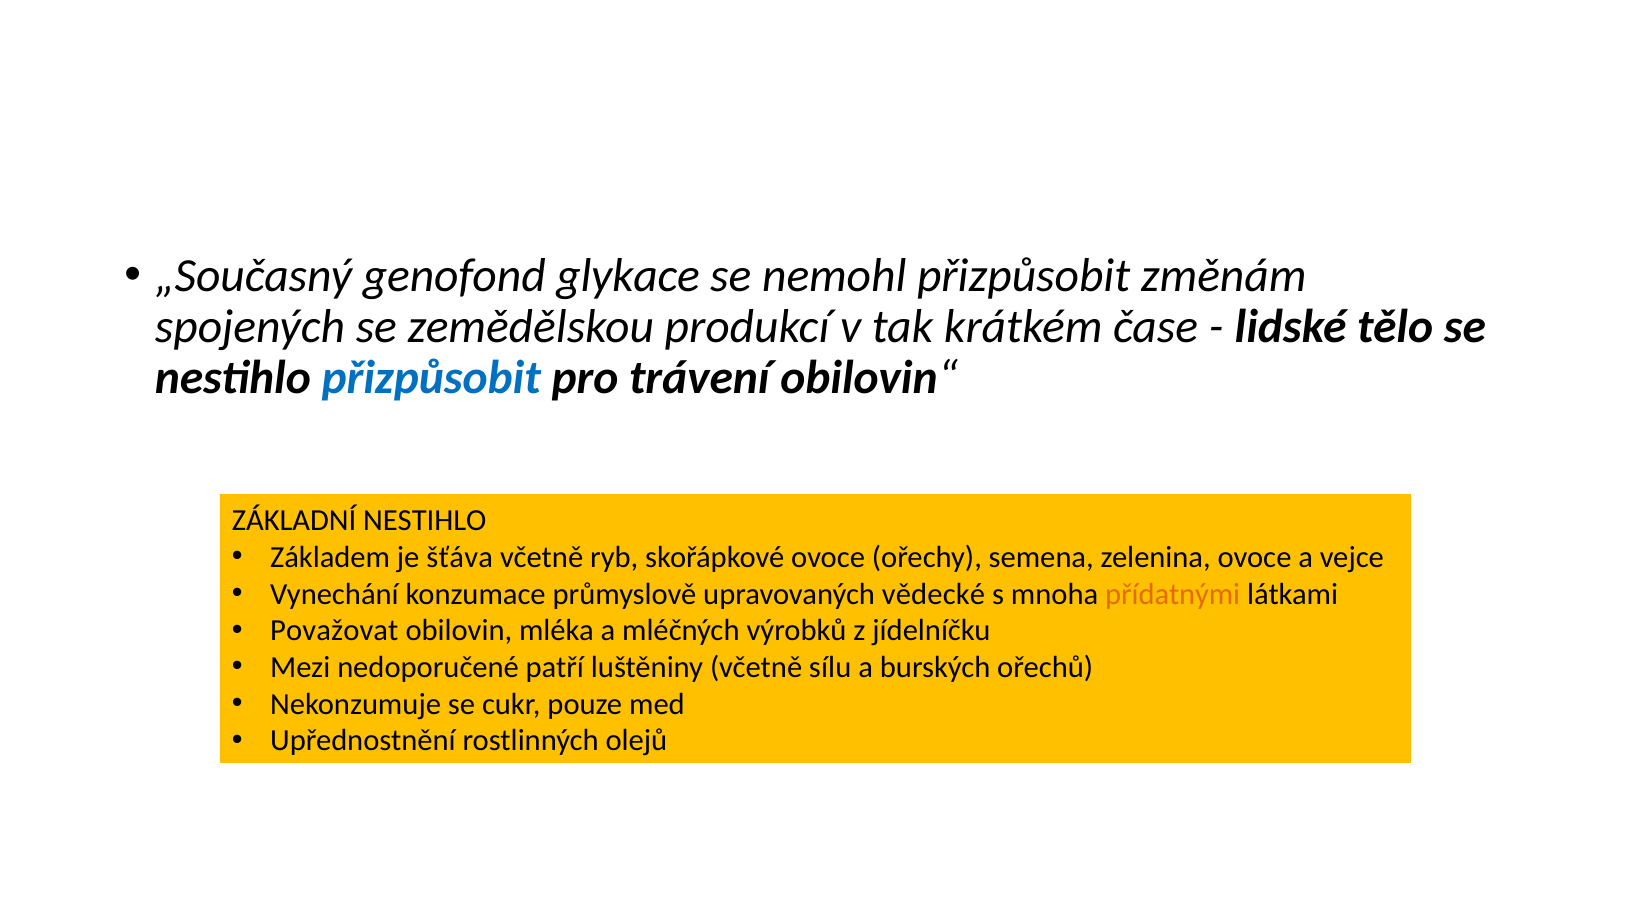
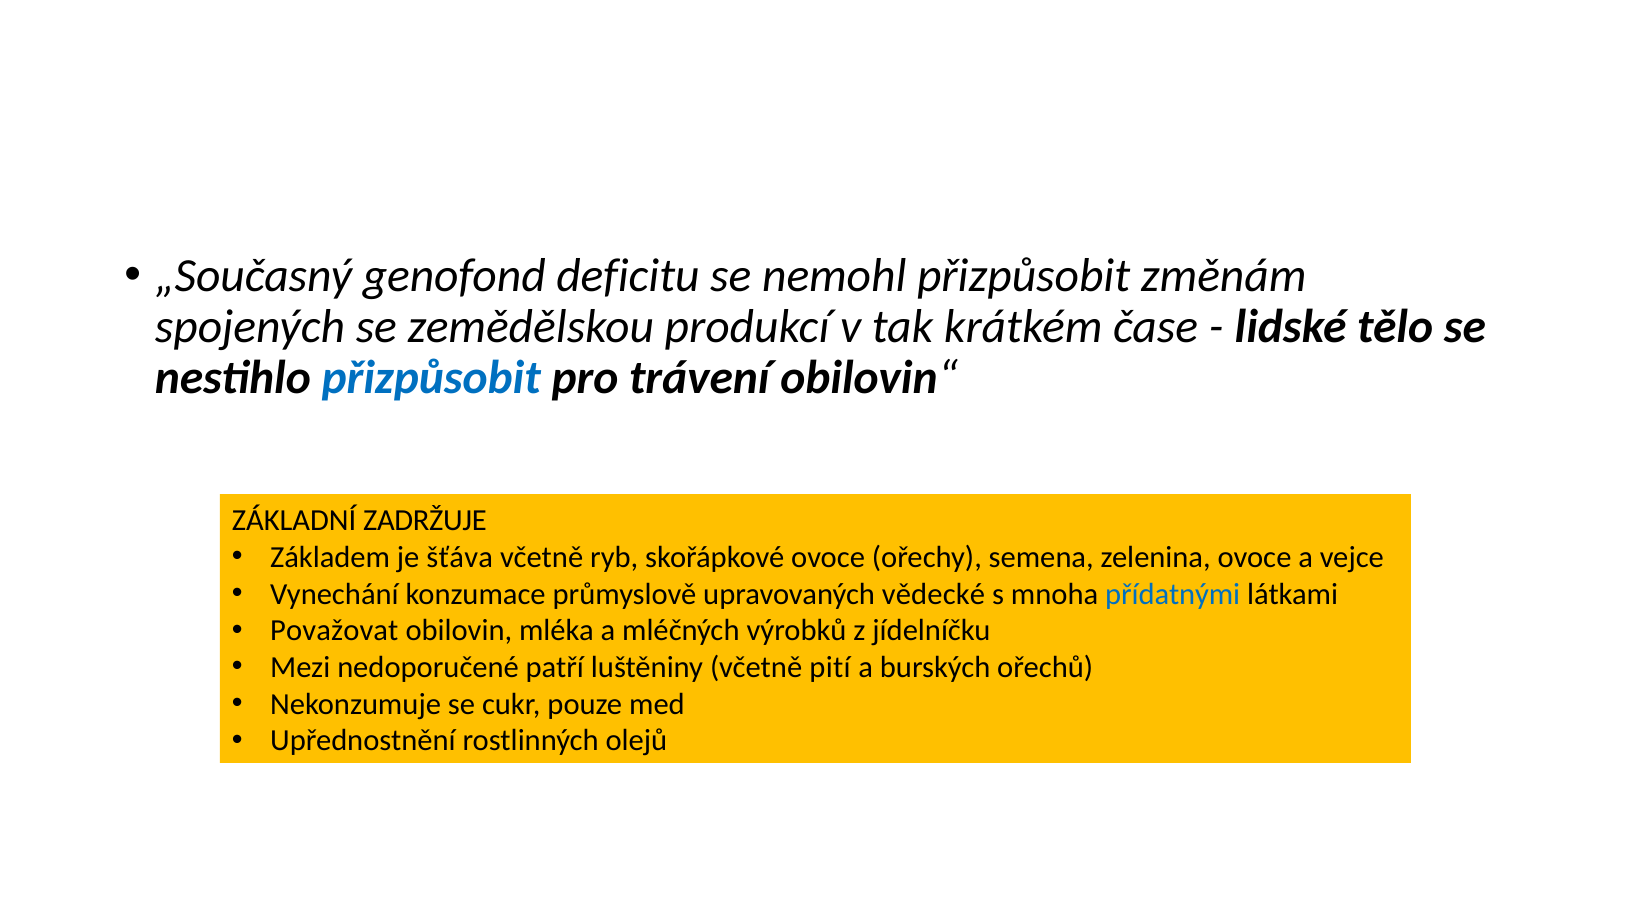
glykace: glykace -> deficitu (628, 276)
ZÁKLADNÍ NESTIHLO: NESTIHLO -> ZADRŽUJE (425, 521)
přídatnými colour: orange -> blue (1173, 594)
sílu: sílu -> pití (830, 668)
